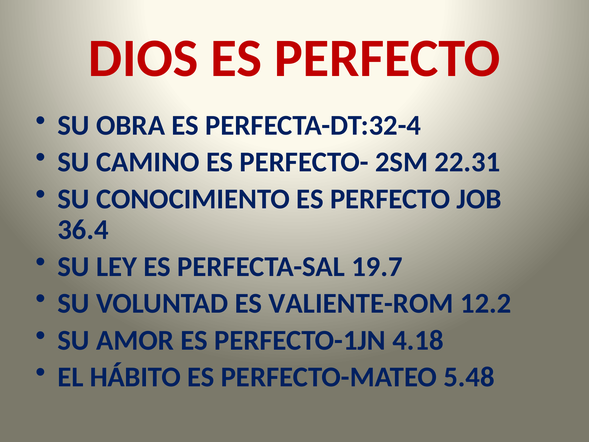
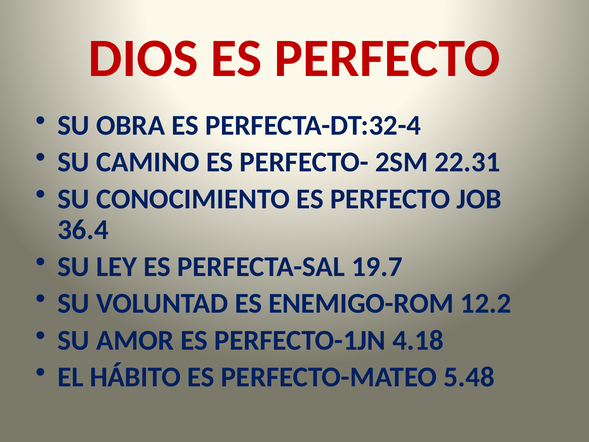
VALIENTE-ROM: VALIENTE-ROM -> ENEMIGO-ROM (361, 303)
